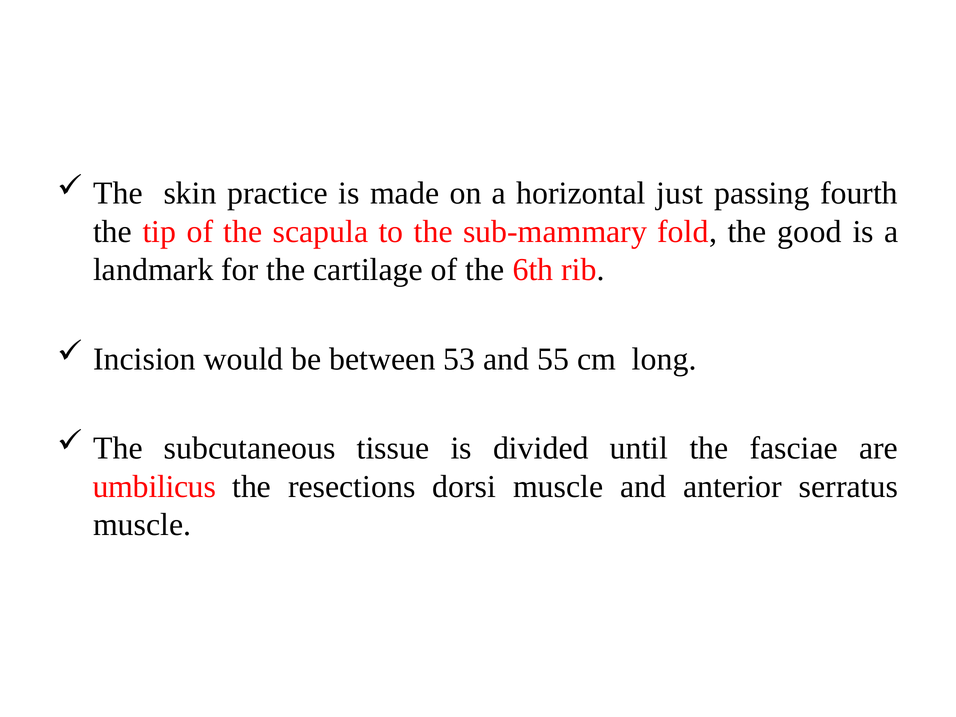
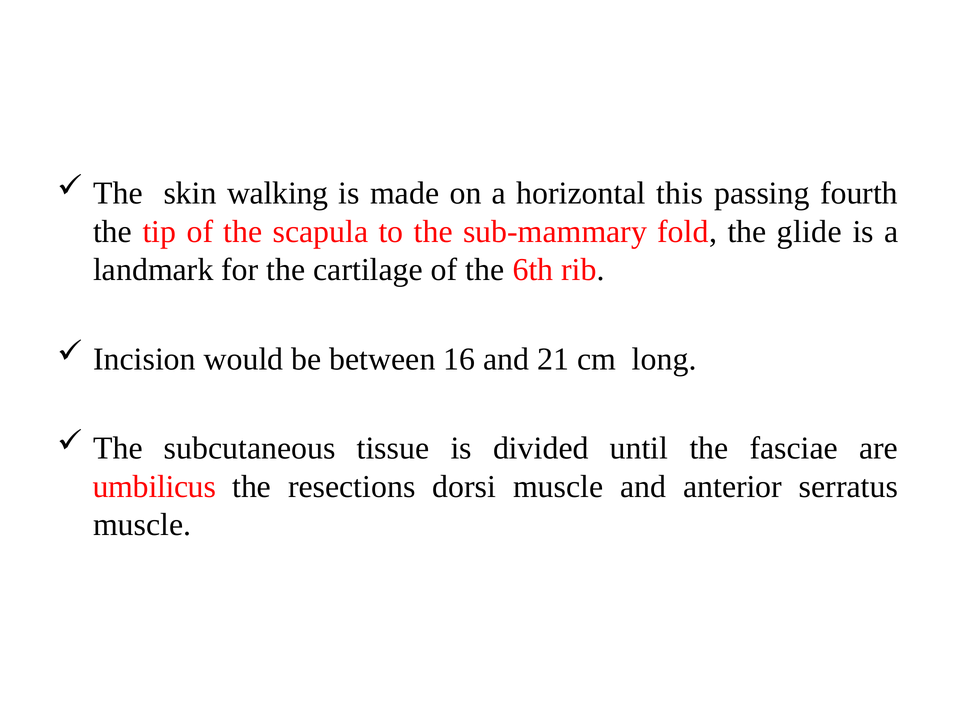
practice: practice -> walking (278, 193)
just: just -> this (680, 193)
good: good -> glide (809, 232)
53: 53 -> 16 (459, 359)
55: 55 -> 21 (553, 359)
